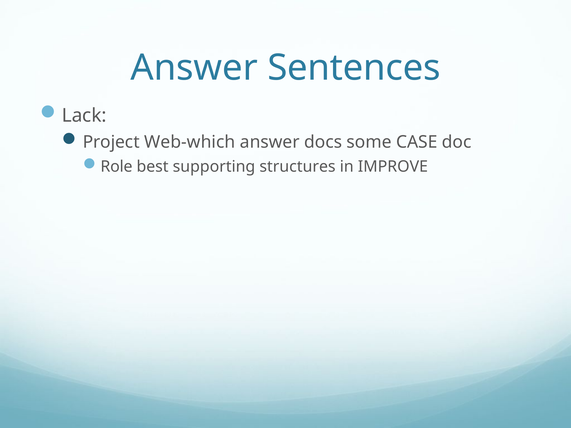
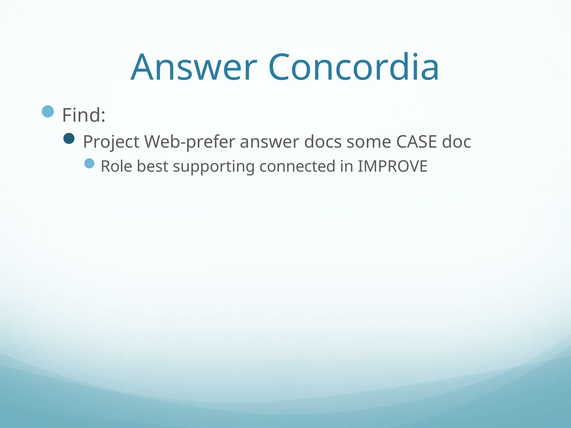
Sentences: Sentences -> Concordia (354, 68)
Lack: Lack -> Find (84, 116)
Web-which: Web-which -> Web-prefer (190, 142)
structures: structures -> connected (298, 167)
